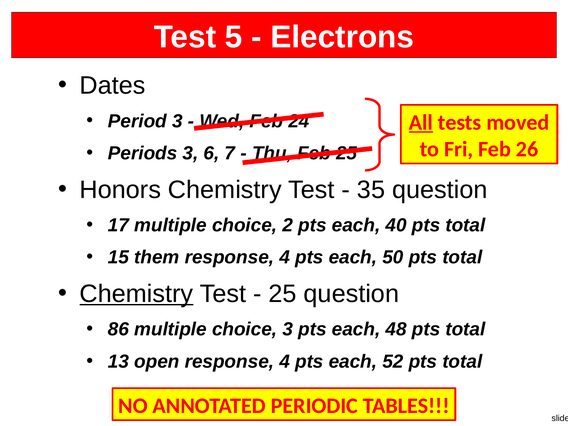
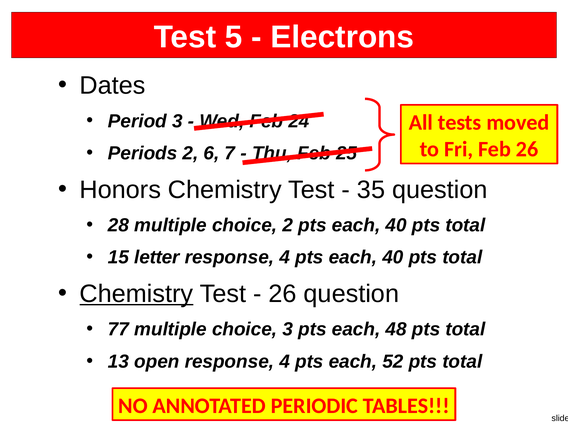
All underline: present -> none (421, 123)
Periods 3: 3 -> 2 (191, 153)
17: 17 -> 28 (119, 225)
them: them -> letter (157, 257)
4 pts each 50: 50 -> 40 (393, 257)
25: 25 -> 26 (283, 294)
86: 86 -> 77 (119, 329)
